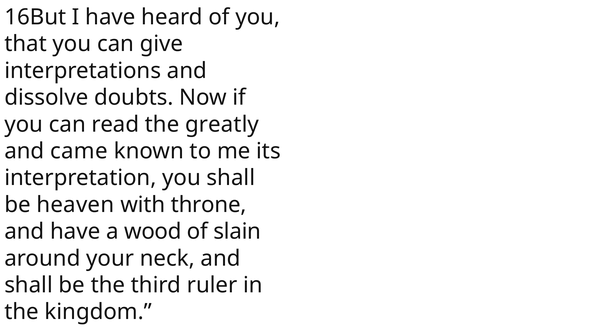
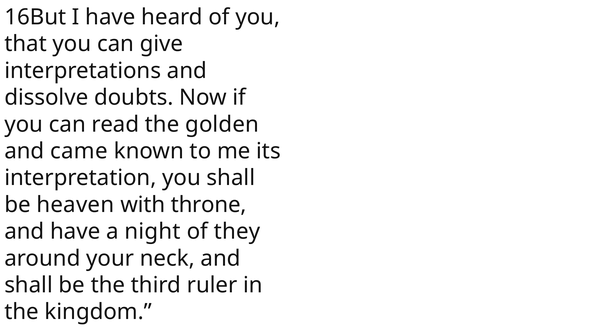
greatly: greatly -> golden (222, 124)
wood: wood -> night (153, 231)
slain: slain -> they (237, 231)
